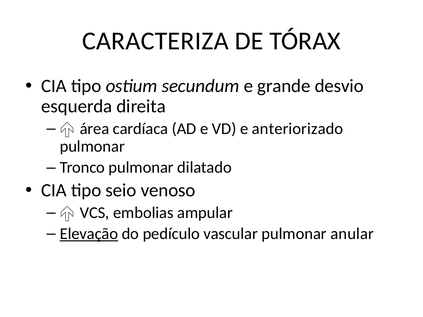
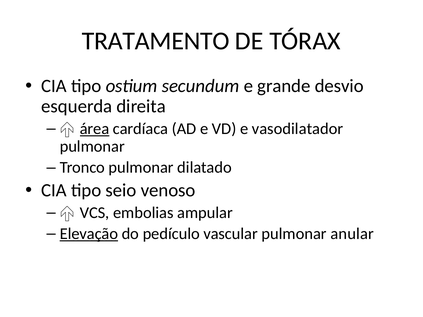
CARACTERIZA: CARACTERIZA -> TRATAMENTO (156, 41)
área underline: none -> present (95, 129)
anteriorizado: anteriorizado -> vasodilatador (298, 129)
